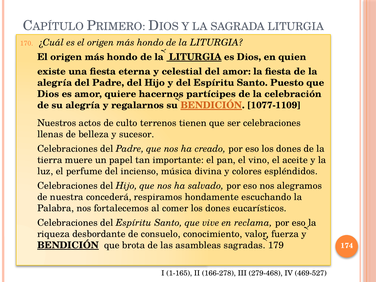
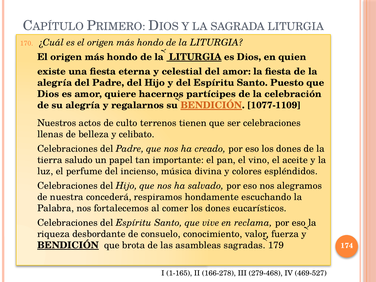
sucesor: sucesor -> celibato (137, 134)
muere: muere -> saludo (79, 160)
